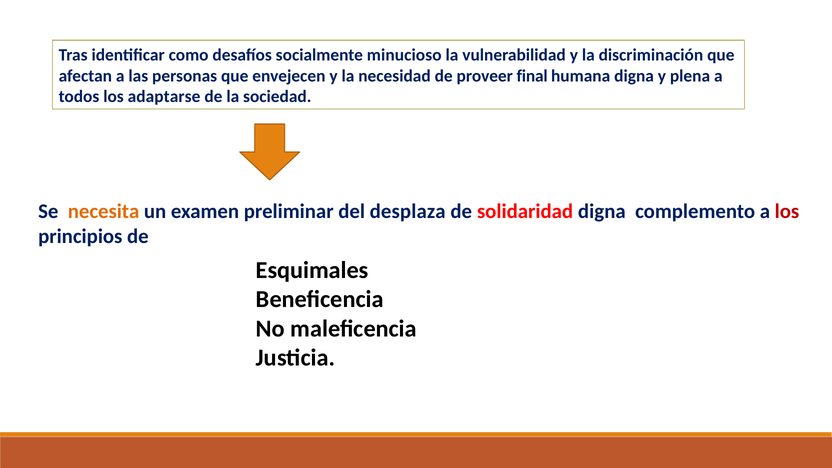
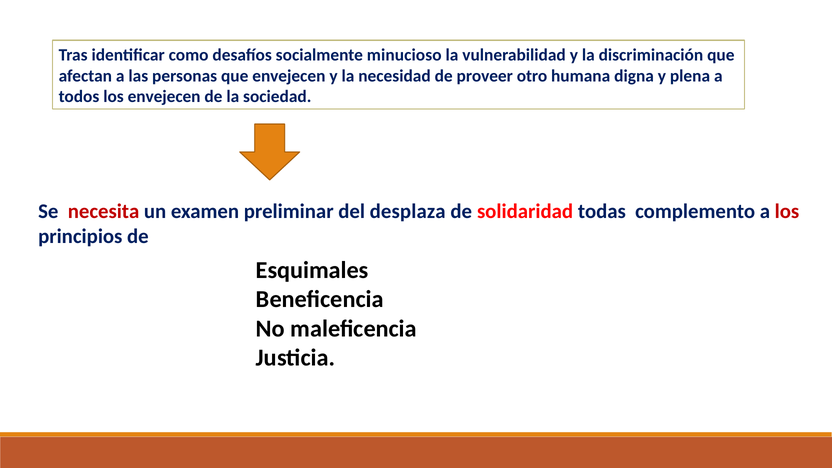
final: final -> otro (532, 76)
los adaptarse: adaptarse -> envejecen (164, 97)
necesita colour: orange -> red (104, 211)
solidaridad digna: digna -> todas (602, 211)
